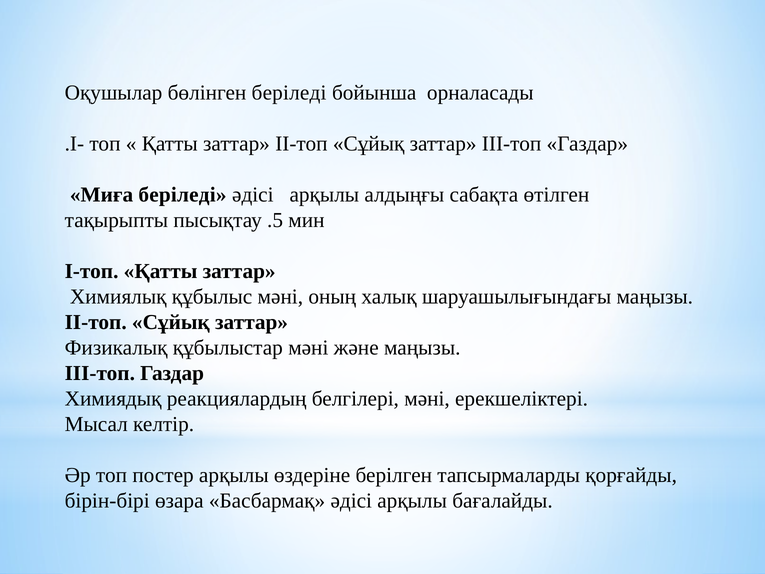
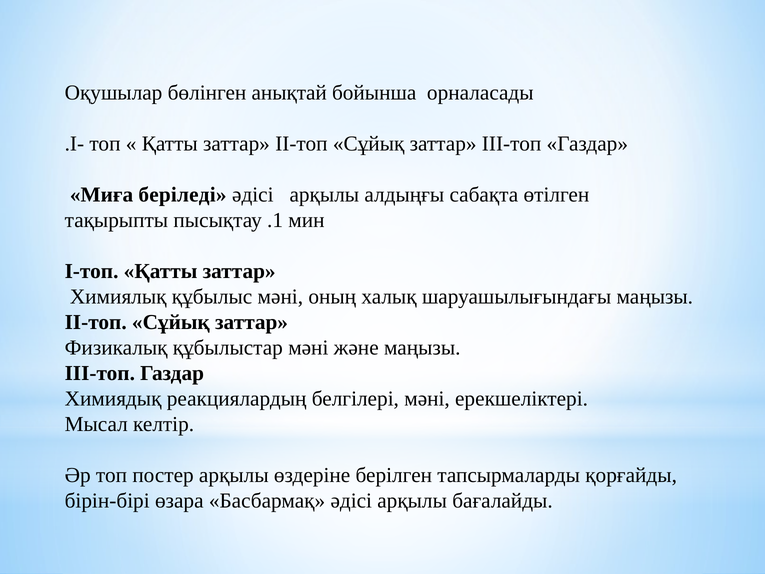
бөлінген беріледі: беріледі -> анықтай (289, 92)
.5: .5 -> .1 (275, 220)
